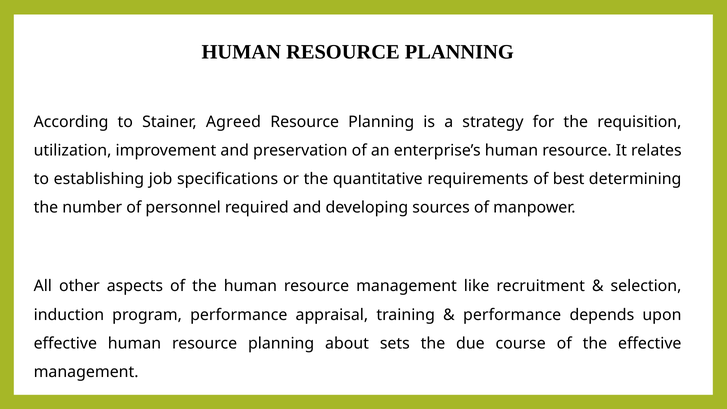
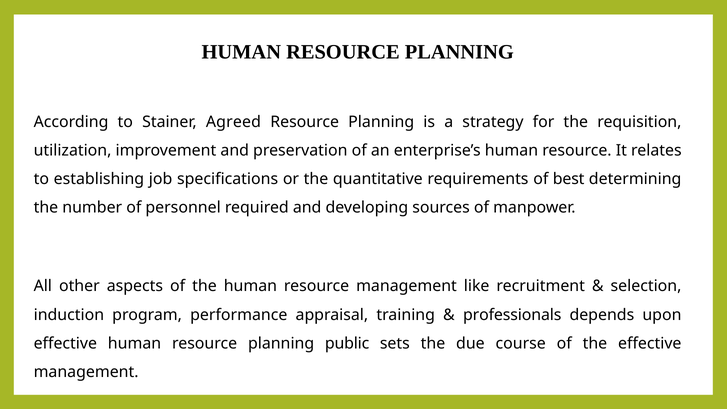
performance: performance -> professionals (512, 315)
about: about -> public (347, 343)
